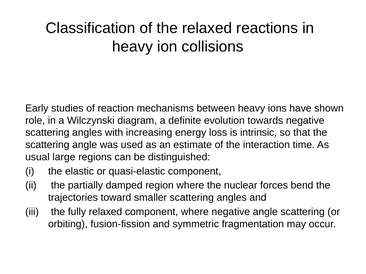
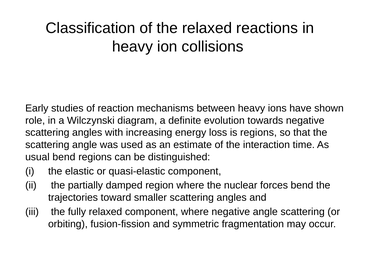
is intrinsic: intrinsic -> regions (258, 133)
usual large: large -> bend (64, 157)
